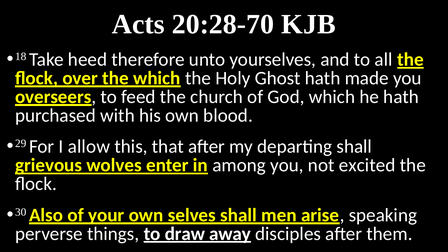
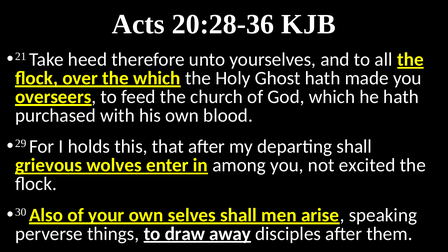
20:28-70: 20:28-70 -> 20:28-36 (223, 24)
18: 18 -> 21 (21, 57)
allow: allow -> holds (89, 147)
